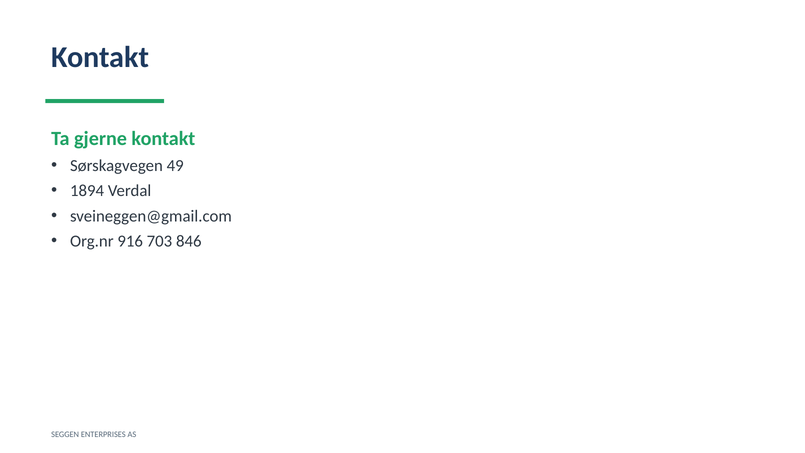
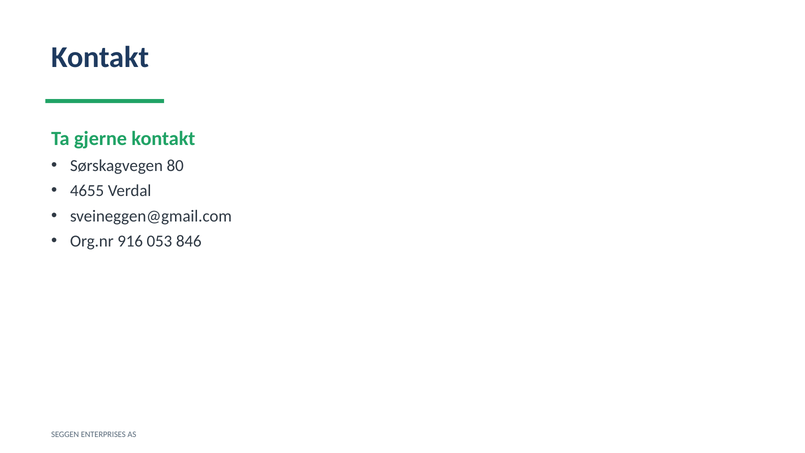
49: 49 -> 80 (175, 166)
1894: 1894 -> 4655 (87, 191)
703: 703 -> 053 (159, 241)
